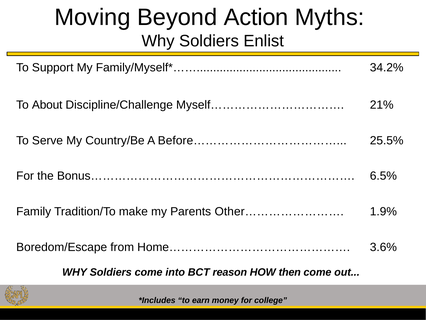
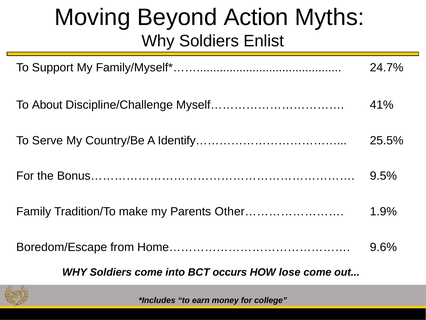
34.2%: 34.2% -> 24.7% (387, 68)
21%: 21% -> 41% (382, 105)
Before………………………………: Before……………………………… -> Identify……………………………… (252, 140)
6.5%: 6.5% -> 9.5% (383, 176)
3.6%: 3.6% -> 9.6% (383, 247)
reason: reason -> occurs (230, 272)
then: then -> lose (290, 272)
